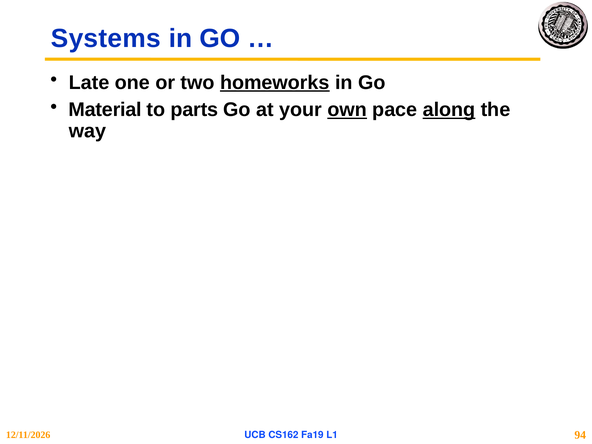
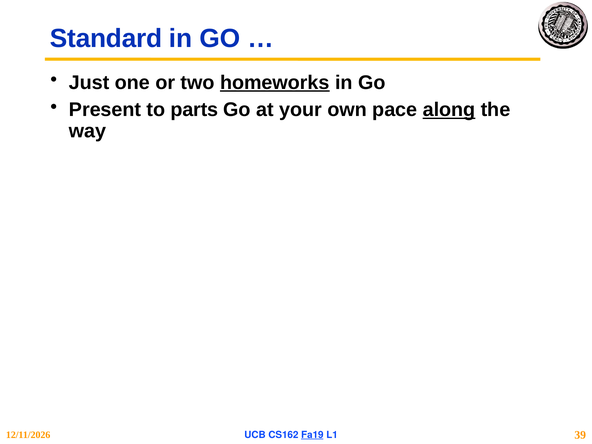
Systems: Systems -> Standard (106, 38)
Late: Late -> Just (89, 83)
Material: Material -> Present (105, 110)
own underline: present -> none (347, 110)
Fa19 underline: none -> present (312, 435)
94: 94 -> 39 (580, 435)
